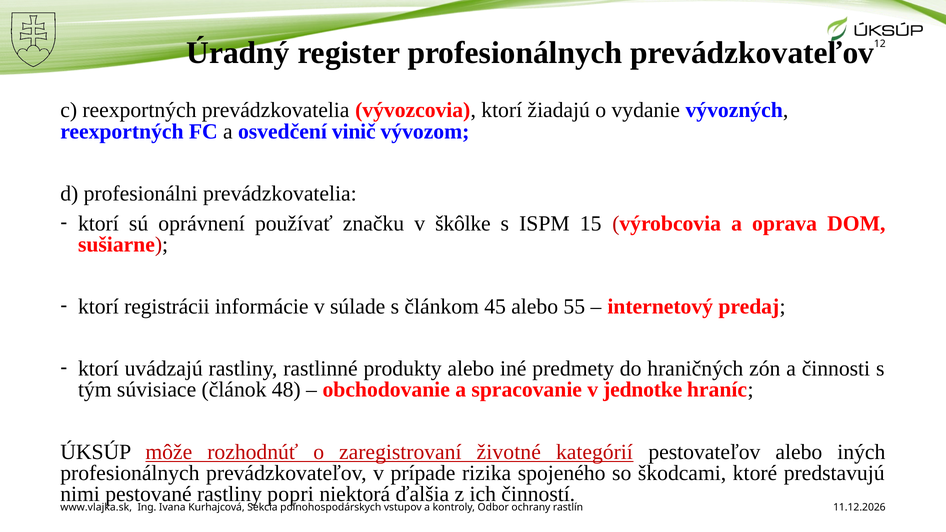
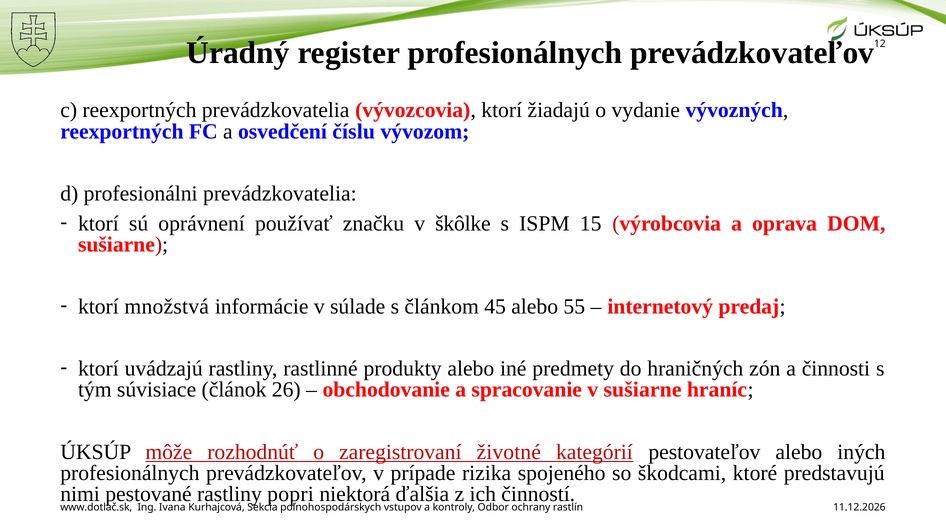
vinič: vinič -> číslu (354, 131)
registrácii: registrácii -> množstvá (167, 307)
48: 48 -> 26 (286, 390)
v jednotke: jednotke -> sušiarne (643, 390)
www.vlajka.sk: www.vlajka.sk -> www.dotlač.sk (96, 507)
